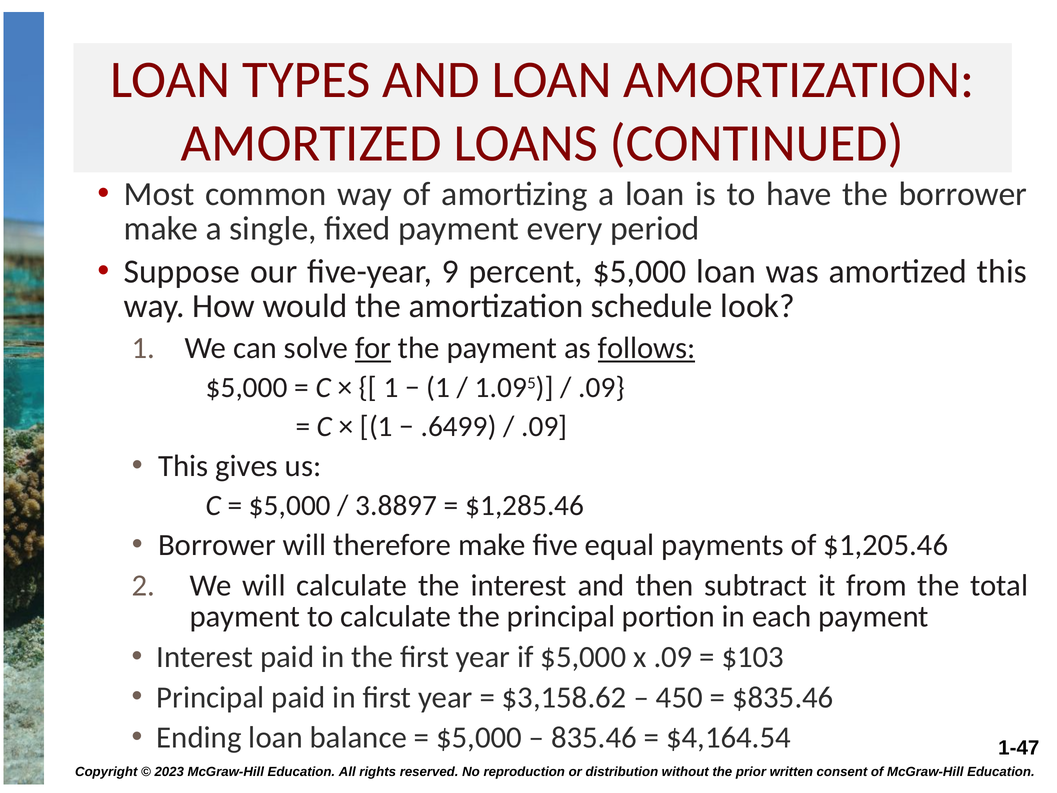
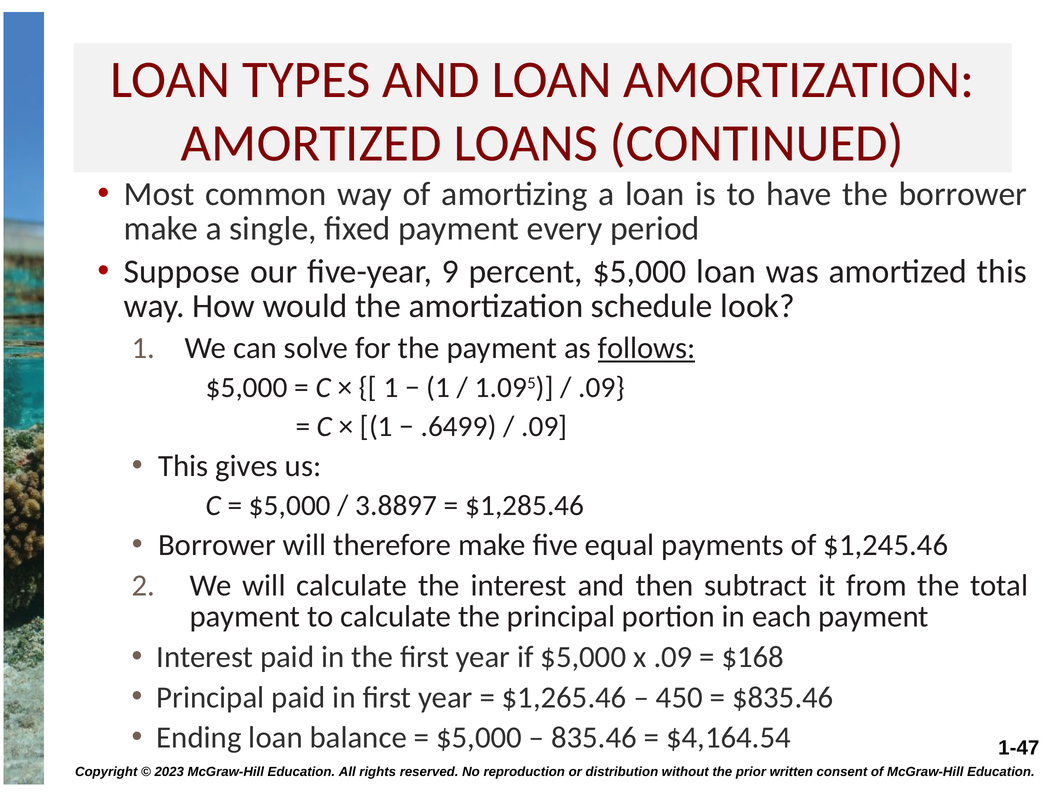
for underline: present -> none (373, 348)
$1,205.46: $1,205.46 -> $1,245.46 (886, 545)
$103: $103 -> $168 (753, 657)
$3,158.62: $3,158.62 -> $1,265.46 (564, 697)
